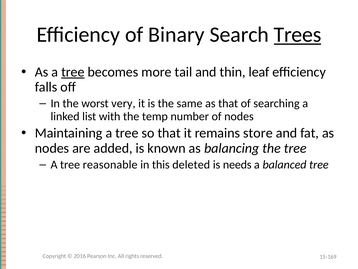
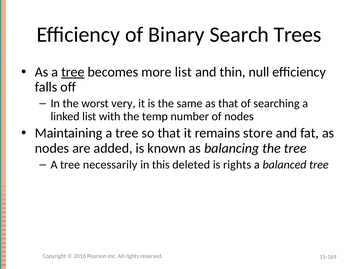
Trees underline: present -> none (298, 35)
more tail: tail -> list (183, 72)
leaf: leaf -> null (259, 72)
reasonable: reasonable -> necessarily (110, 164)
is needs: needs -> rights (237, 164)
